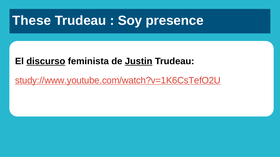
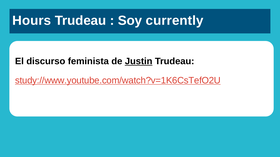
These: These -> Hours (32, 21)
presence: presence -> currently (175, 21)
discurso underline: present -> none (46, 62)
